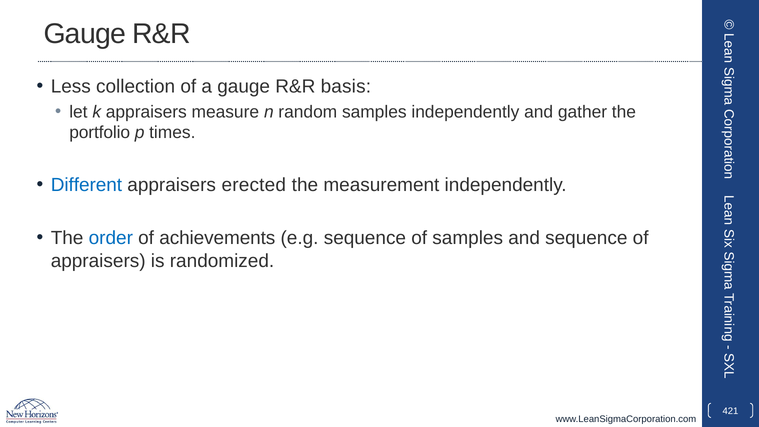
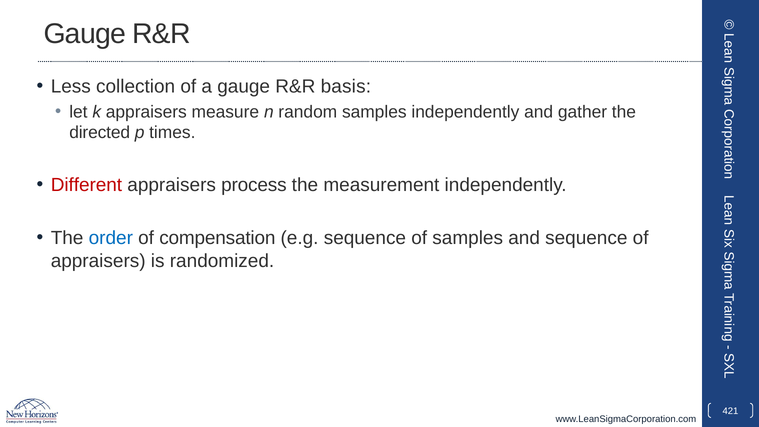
portfolio: portfolio -> directed (100, 133)
Different colour: blue -> red (86, 185)
erected: erected -> process (254, 185)
achievements: achievements -> compensation (217, 238)
